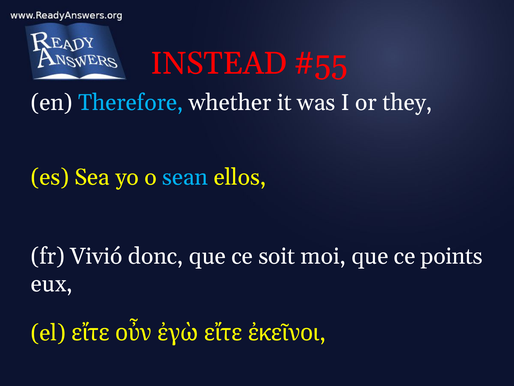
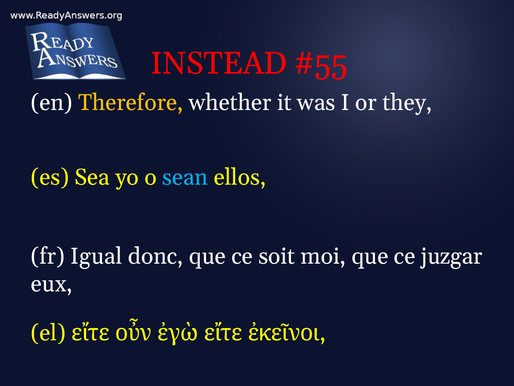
Therefore colour: light blue -> yellow (131, 102)
Vivió: Vivió -> Igual (96, 256)
points: points -> juzgar (452, 256)
